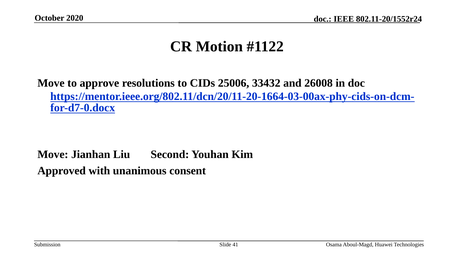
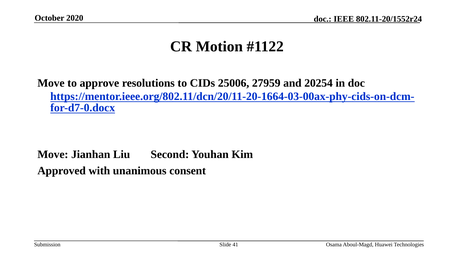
33432: 33432 -> 27959 (266, 83)
26008: 26008 -> 20254 (319, 83)
